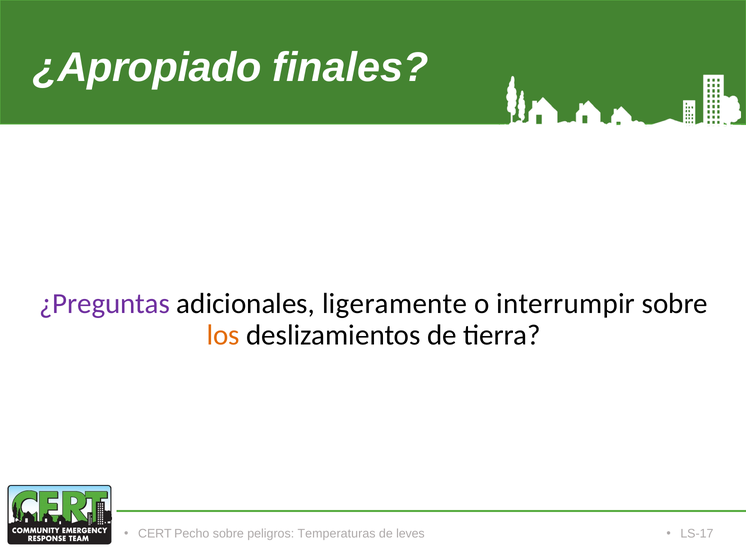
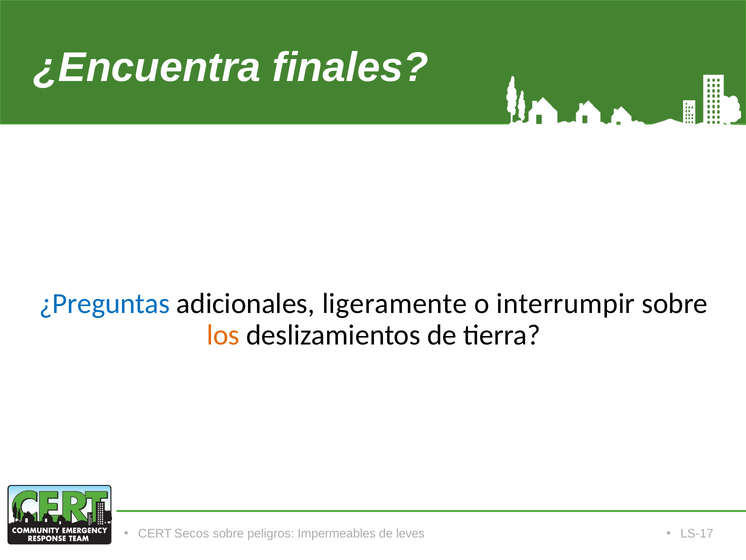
¿Apropiado: ¿Apropiado -> ¿Encuentra (147, 67)
¿Preguntas colour: purple -> blue (105, 303)
Pecho: Pecho -> Secos (192, 533)
Temperaturas: Temperaturas -> Impermeables (337, 533)
